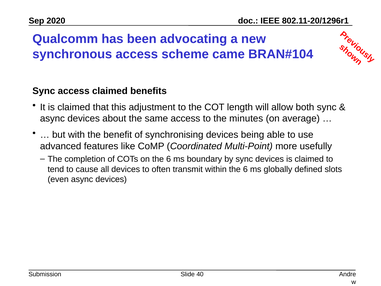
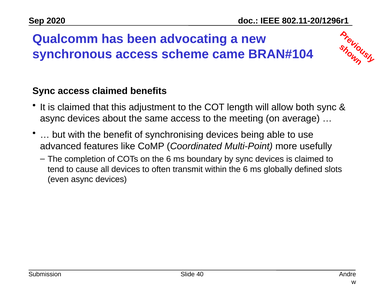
minutes: minutes -> meeting (246, 118)
